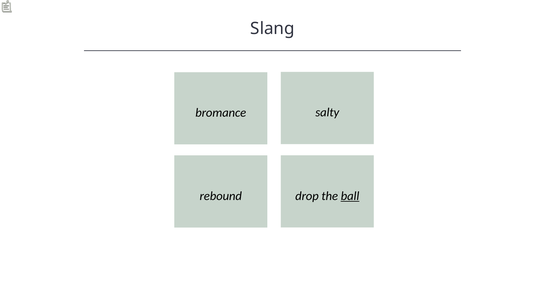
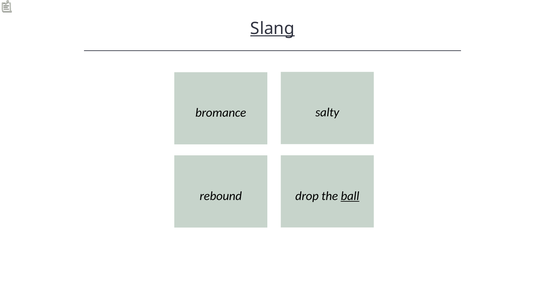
Slang underline: none -> present (272, 29)
